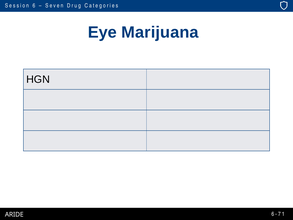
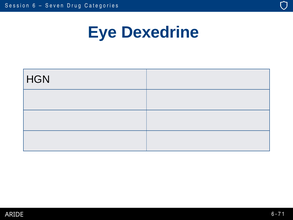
Marijuana: Marijuana -> Dexedrine (160, 32)
